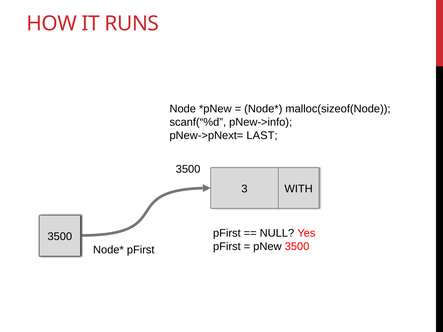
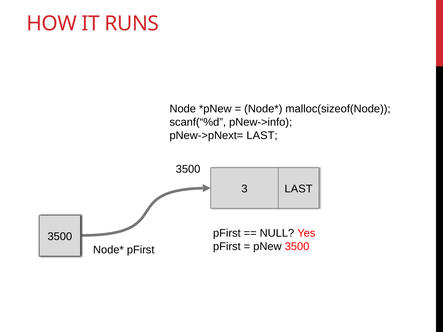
3 WITH: WITH -> LAST (299, 189)
